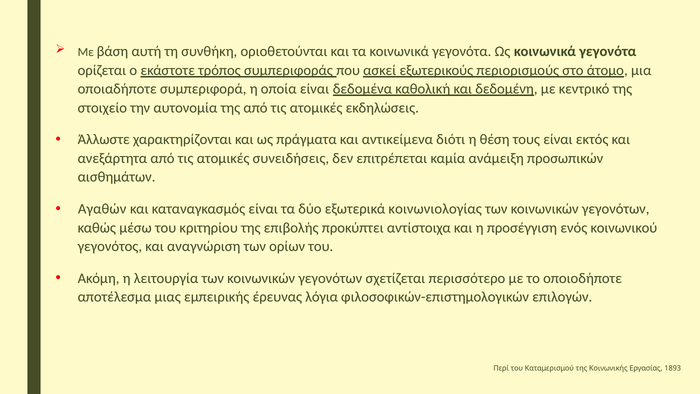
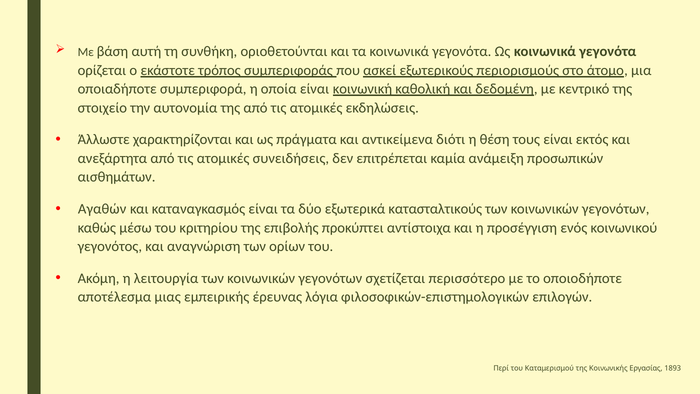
δεδομένα: δεδομένα -> κοινωνική (362, 89)
κοινωνιολογίας: κοινωνιολογίας -> κατασταλτικούς (435, 209)
